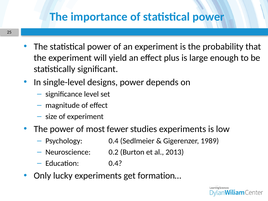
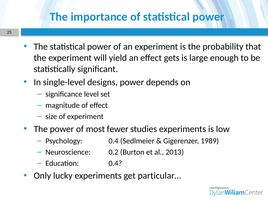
plus: plus -> gets (172, 58)
formation…: formation… -> particular… (159, 176)
